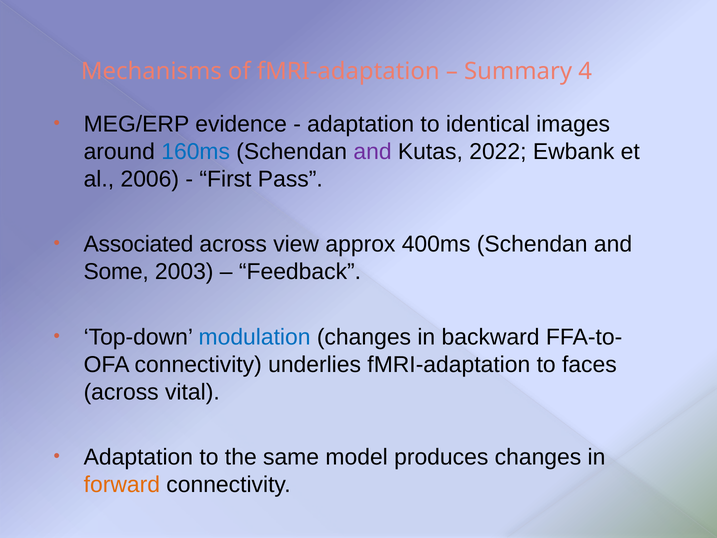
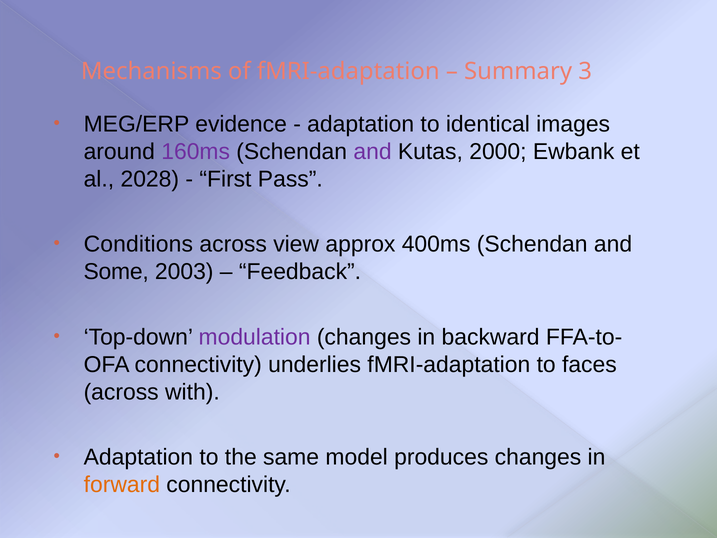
4: 4 -> 3 (585, 71)
160ms colour: blue -> purple (196, 151)
2022: 2022 -> 2000 (498, 151)
2006: 2006 -> 2028 (150, 179)
Associated: Associated -> Conditions (138, 244)
modulation colour: blue -> purple (255, 337)
vital: vital -> with (192, 392)
